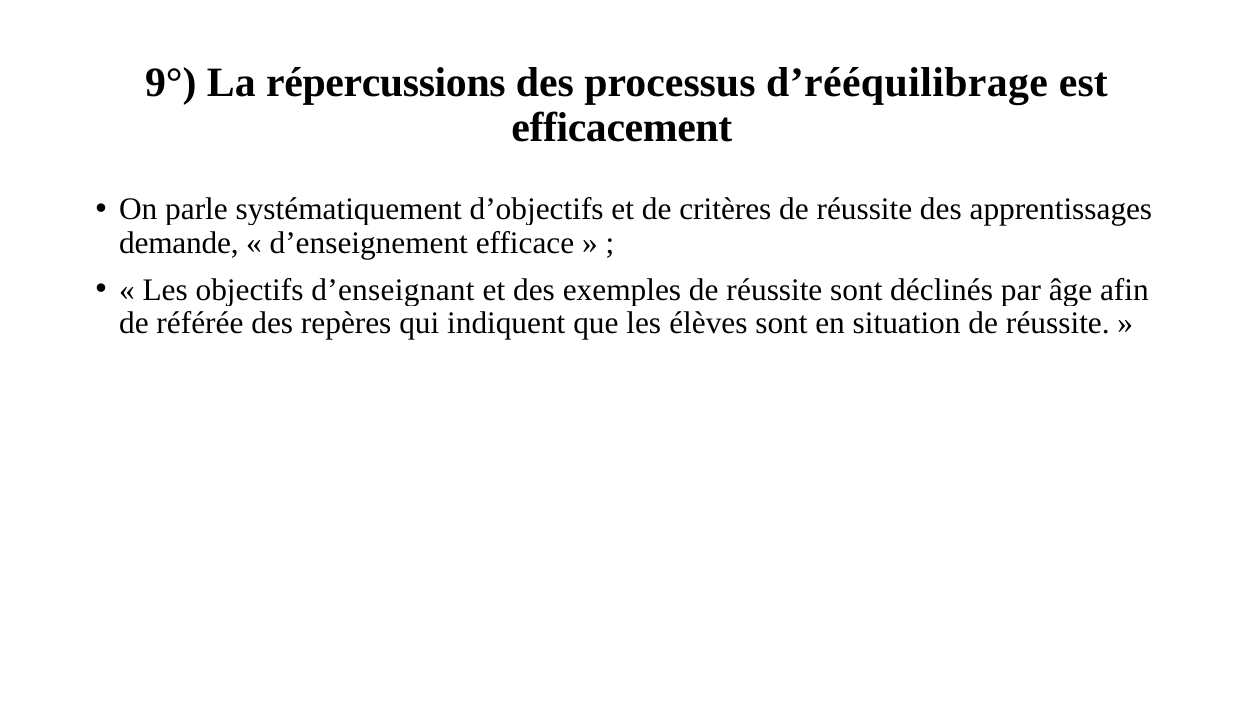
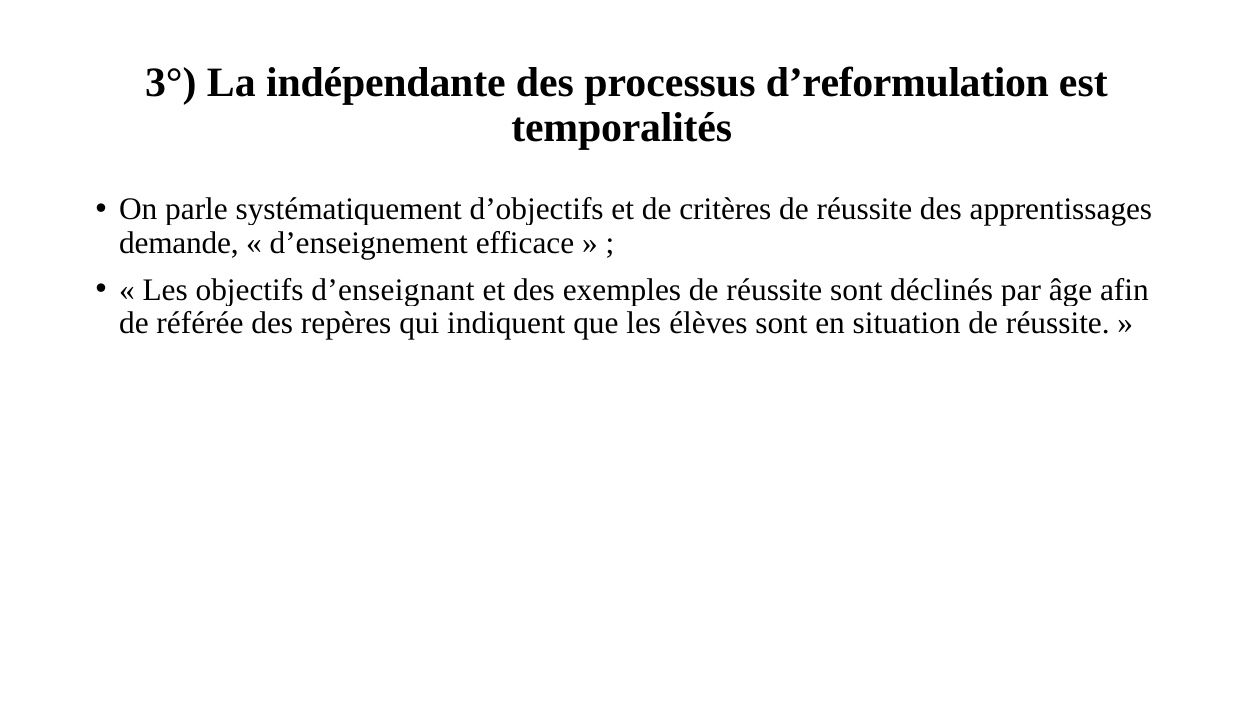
9°: 9° -> 3° (171, 83)
répercussions: répercussions -> indépendante (386, 83)
d’rééquilibrage: d’rééquilibrage -> d’reformulation (907, 83)
efficacement: efficacement -> temporalités (622, 128)
